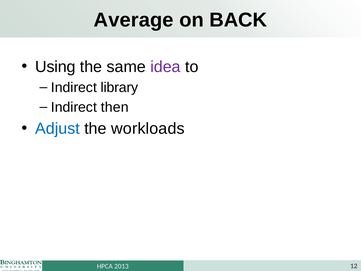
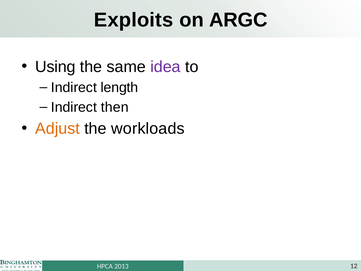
Average: Average -> Exploits (134, 20)
BACK: BACK -> ARGC (238, 20)
library: library -> length (120, 87)
Adjust colour: blue -> orange (57, 129)
